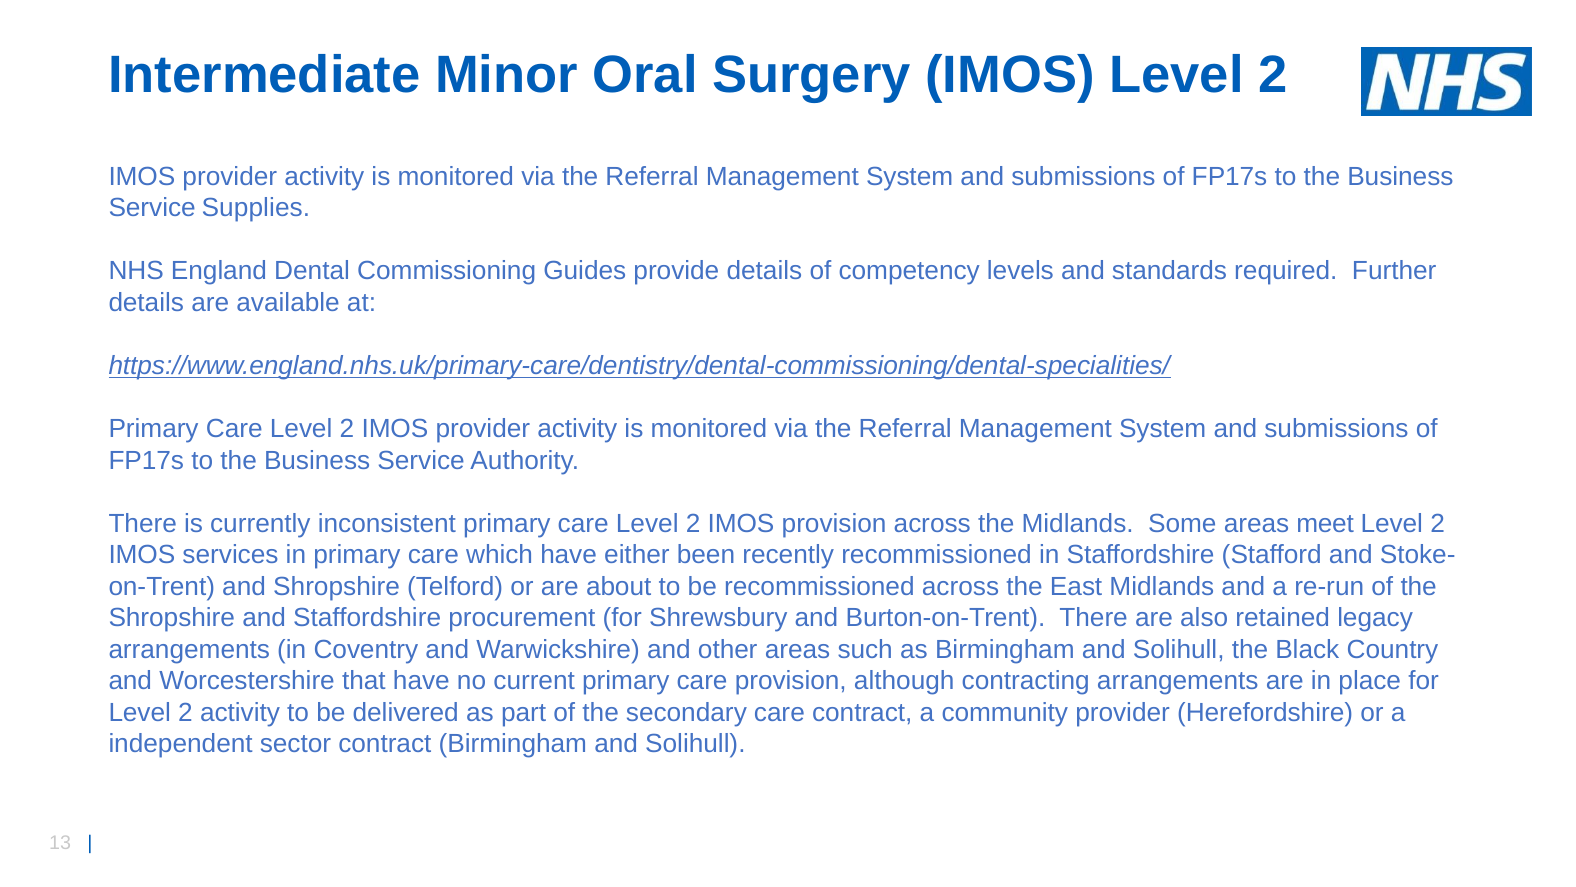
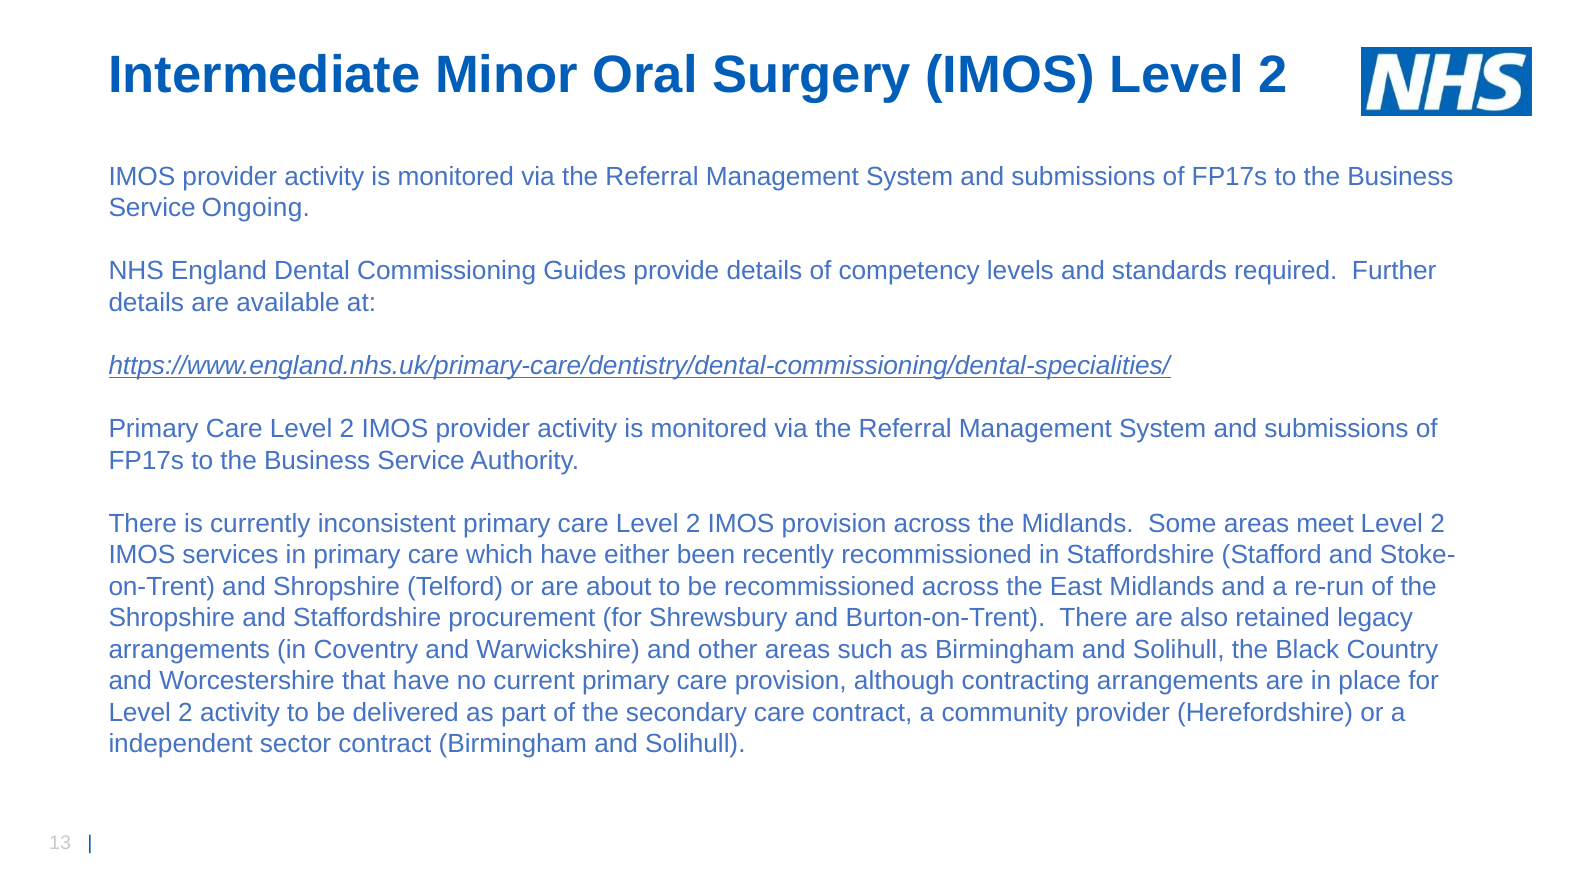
Supplies: Supplies -> Ongoing (256, 208)
